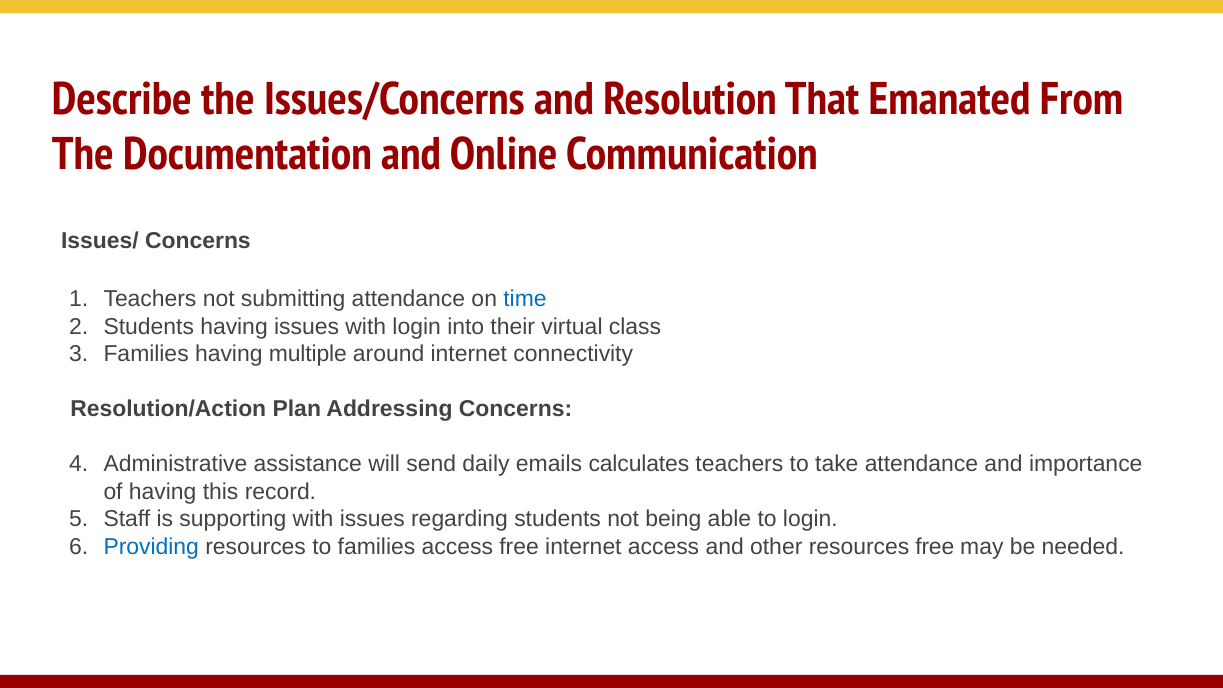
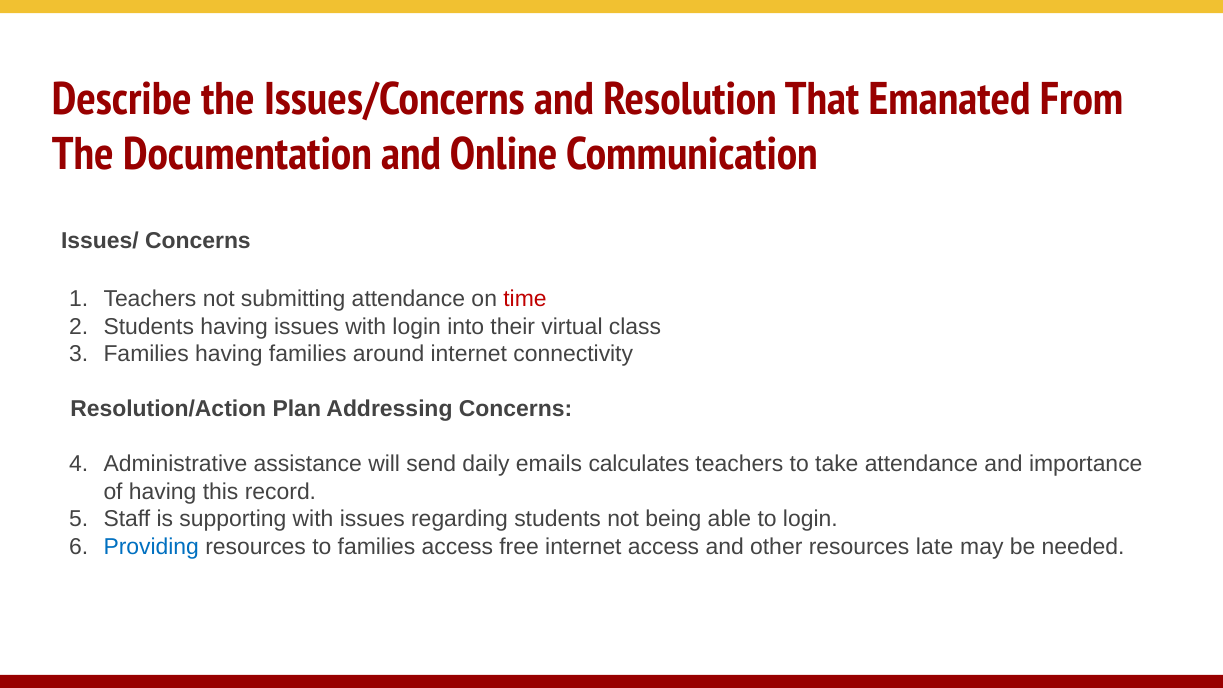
time colour: blue -> red (525, 299)
having multiple: multiple -> families (308, 354)
resources free: free -> late (935, 547)
